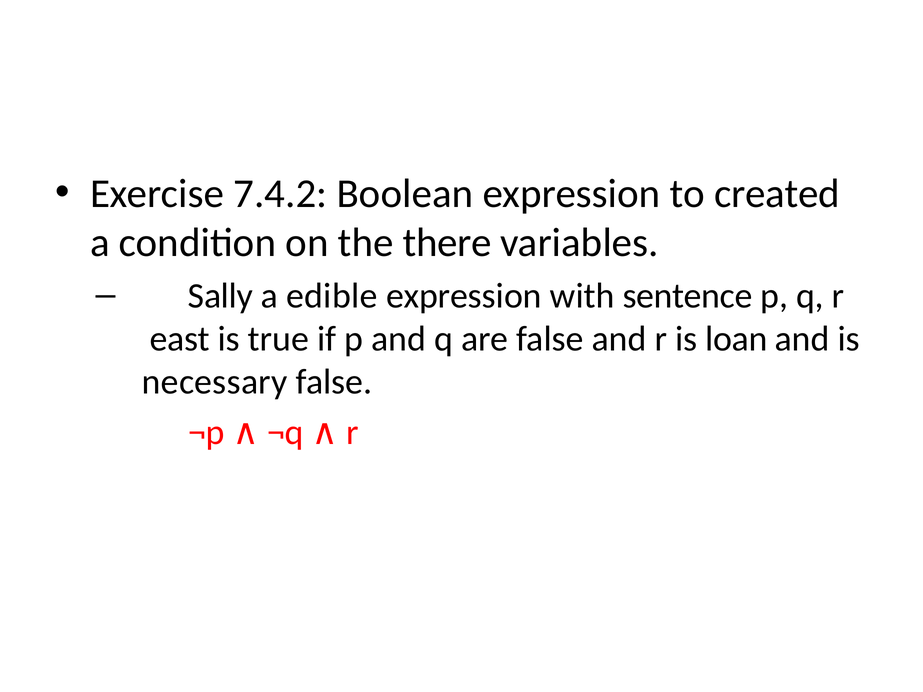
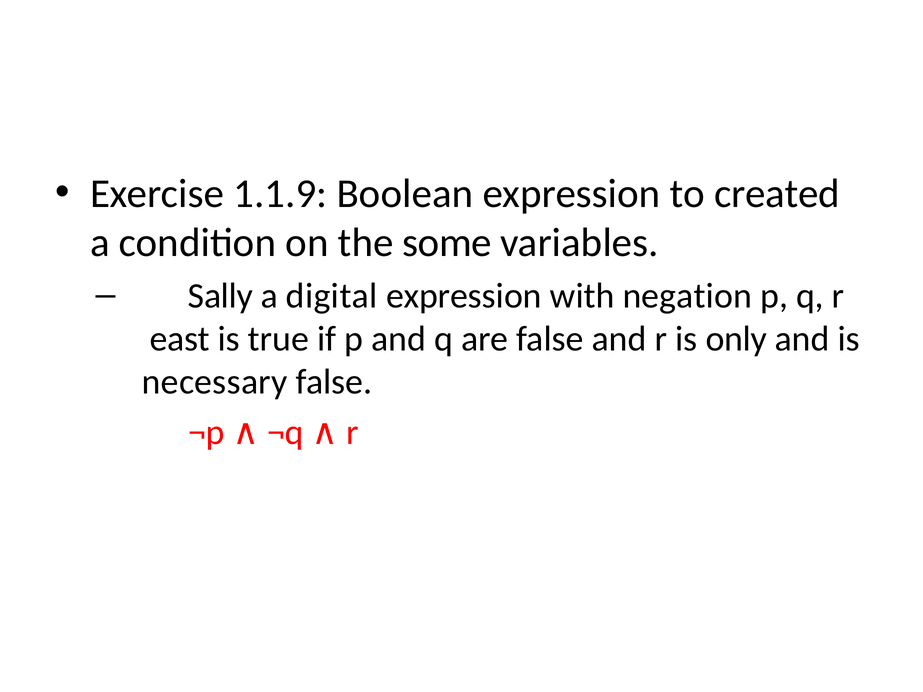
7.4.2: 7.4.2 -> 1.1.9 (280, 194)
there: there -> some (447, 243)
edible: edible -> digital (332, 296)
sentence: sentence -> negation (687, 296)
loan: loan -> only (736, 339)
